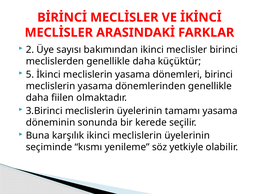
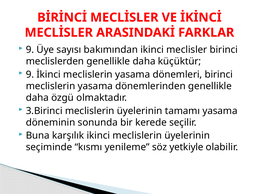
2: 2 -> 9 (30, 50)
5: 5 -> 9 (30, 75)
fiilen: fiilen -> özgü (63, 98)
